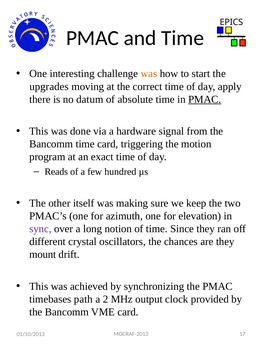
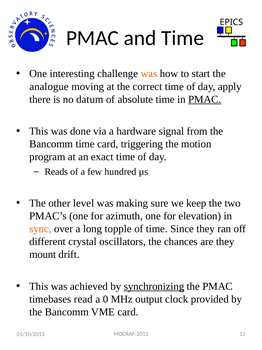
upgrades: upgrades -> analogue (49, 86)
itself: itself -> level (84, 203)
sync colour: purple -> orange (40, 228)
notion: notion -> topple (118, 228)
synchronizing underline: none -> present (154, 286)
path: path -> read (83, 299)
2: 2 -> 0 (106, 299)
